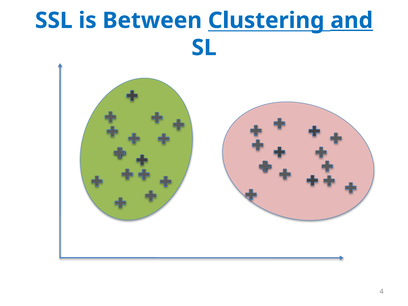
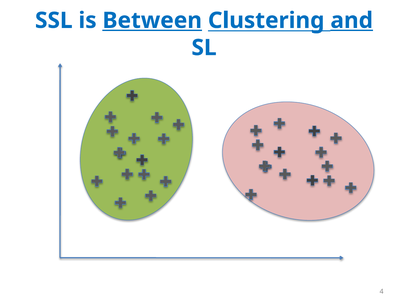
Between underline: none -> present (152, 20)
